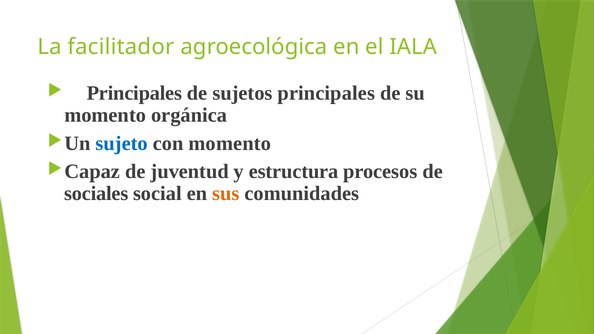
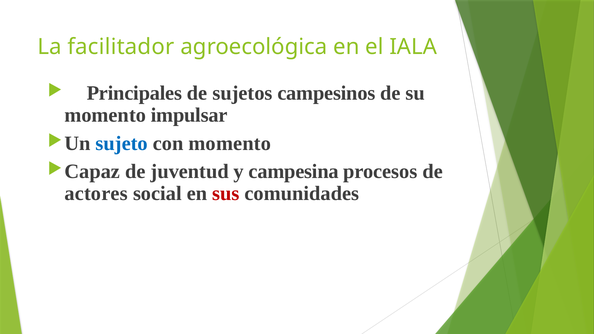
sujetos principales: principales -> campesinos (326, 93)
orgánica: orgánica -> impulsar (189, 115)
estructura: estructura -> campesina (294, 172)
sociales: sociales -> actores (96, 194)
sus colour: orange -> red (226, 194)
